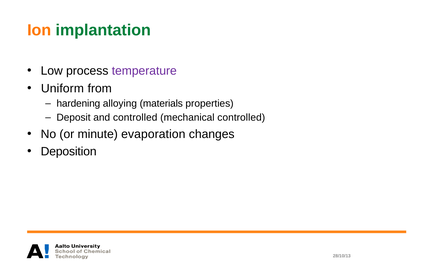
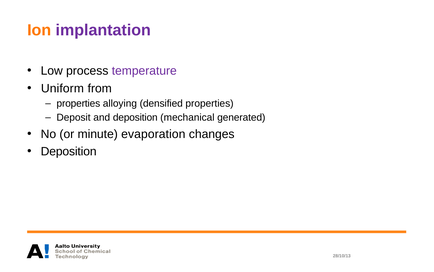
implantation colour: green -> purple (103, 30)
hardening: hardening -> properties (78, 103)
materials: materials -> densified (161, 103)
and controlled: controlled -> deposition (135, 117)
mechanical controlled: controlled -> generated (241, 117)
